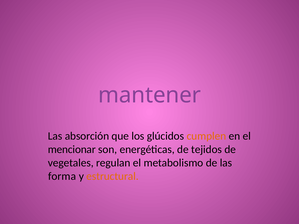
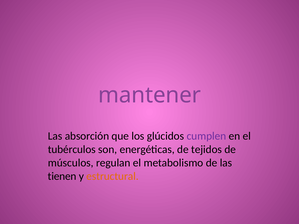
cumplen colour: orange -> purple (206, 136)
mencionar: mencionar -> tubérculos (72, 150)
vegetales: vegetales -> músculos (71, 163)
forma: forma -> tienen (62, 176)
